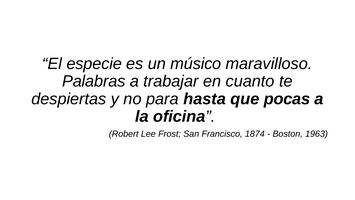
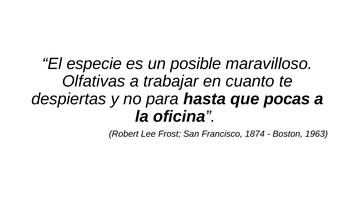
músico: músico -> posible (196, 64)
Palabras: Palabras -> Olfativas (94, 81)
